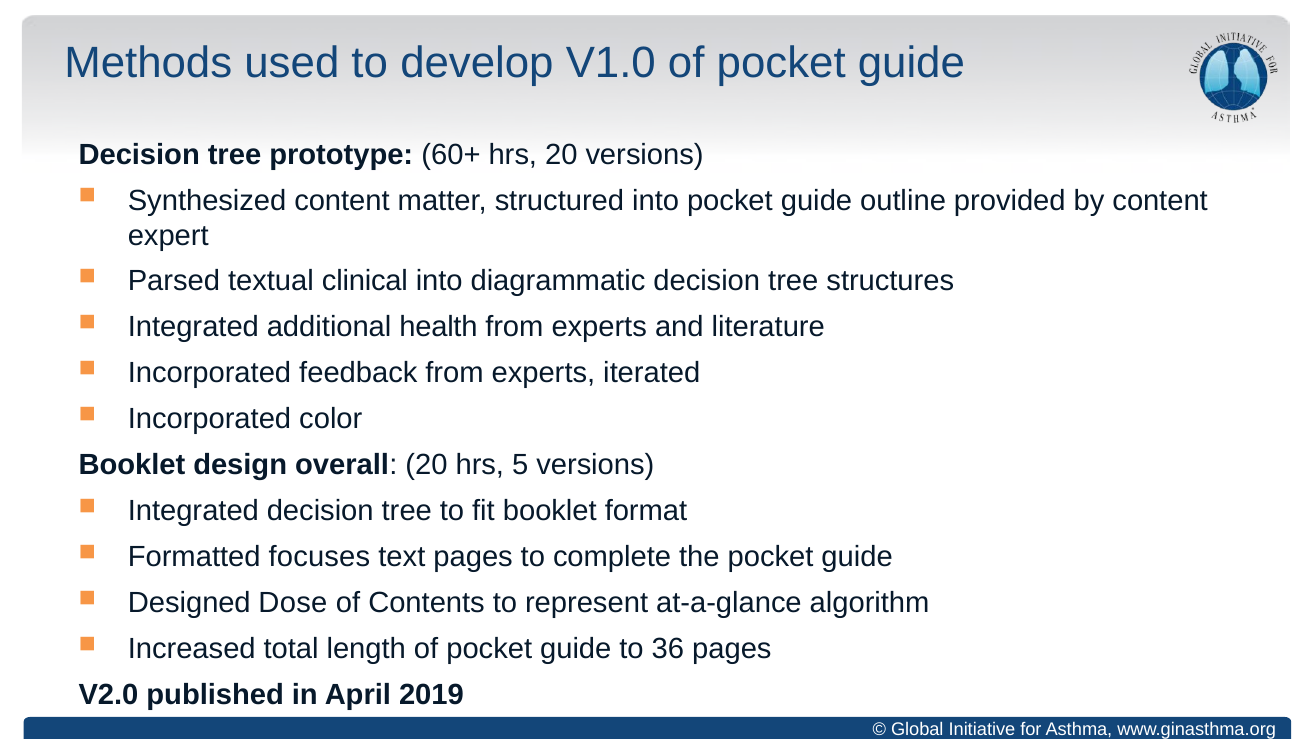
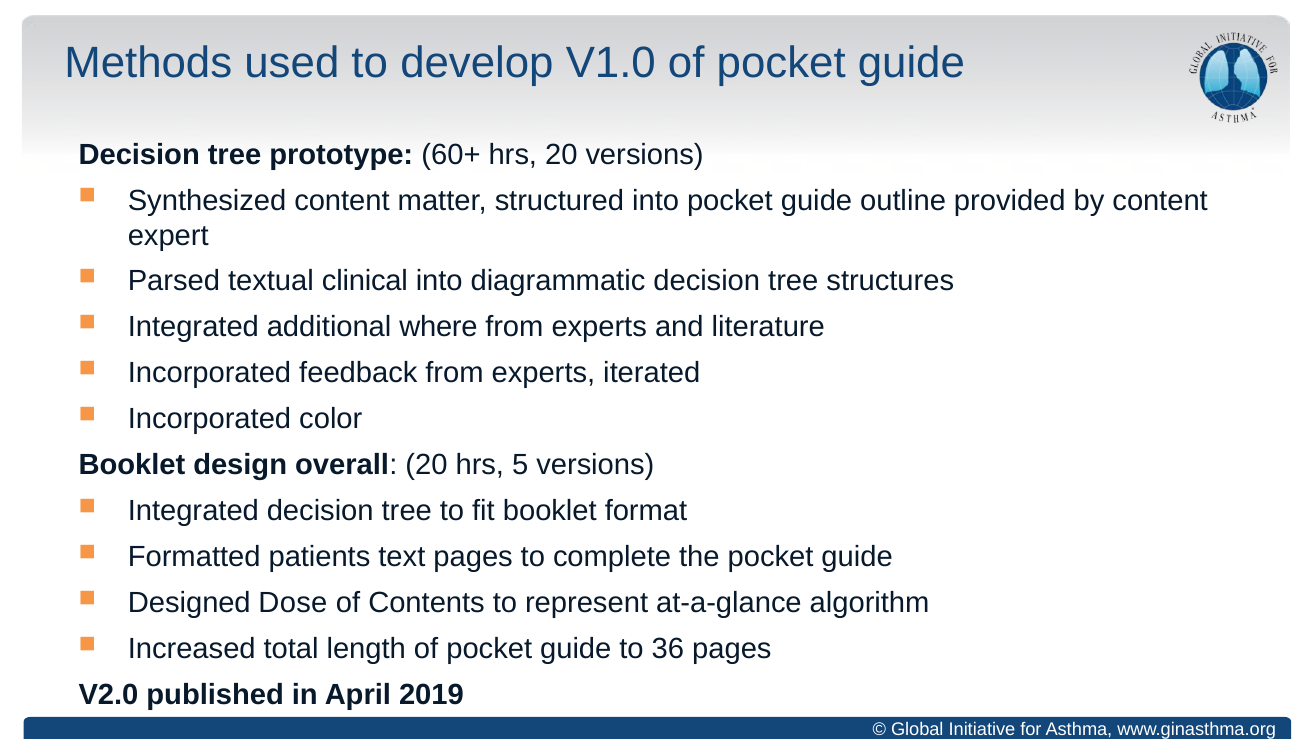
health: health -> where (438, 327)
focuses: focuses -> patients (319, 557)
